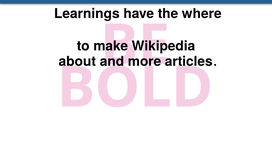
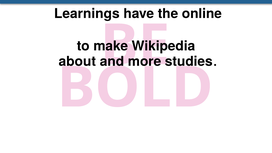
where: where -> online (202, 14)
articles: articles -> studies (189, 61)
